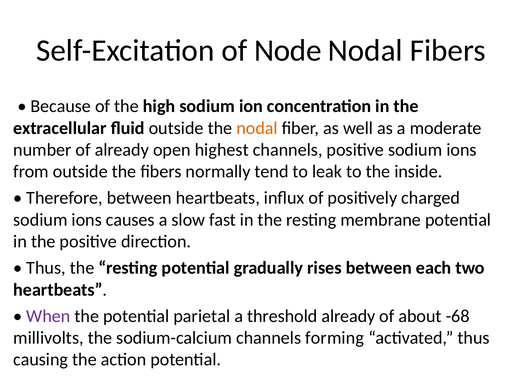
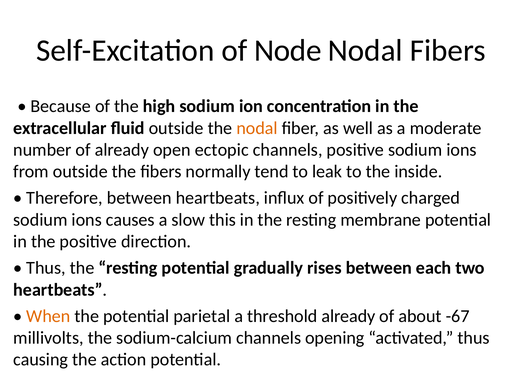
highest: highest -> ectopic (222, 150)
fast: fast -> this (223, 219)
When colour: purple -> orange (48, 316)
-68: -68 -> -67 (458, 316)
forming: forming -> opening (335, 337)
